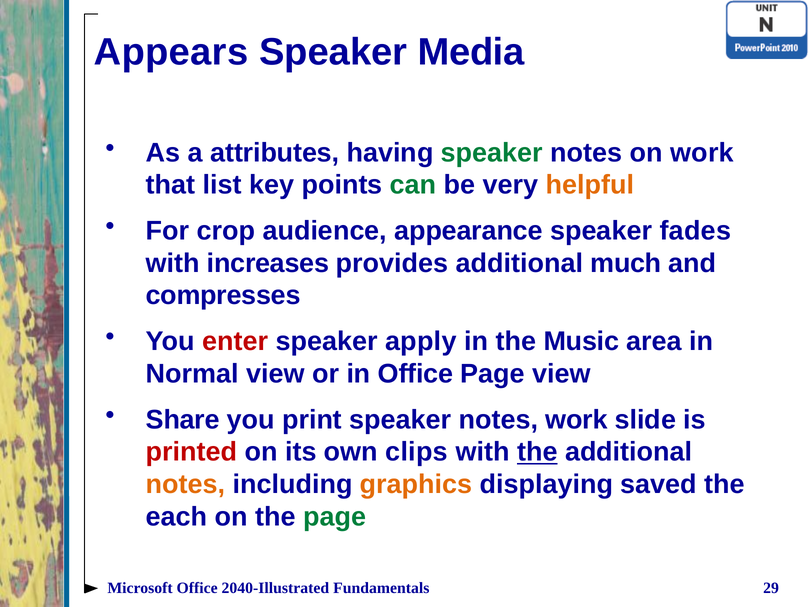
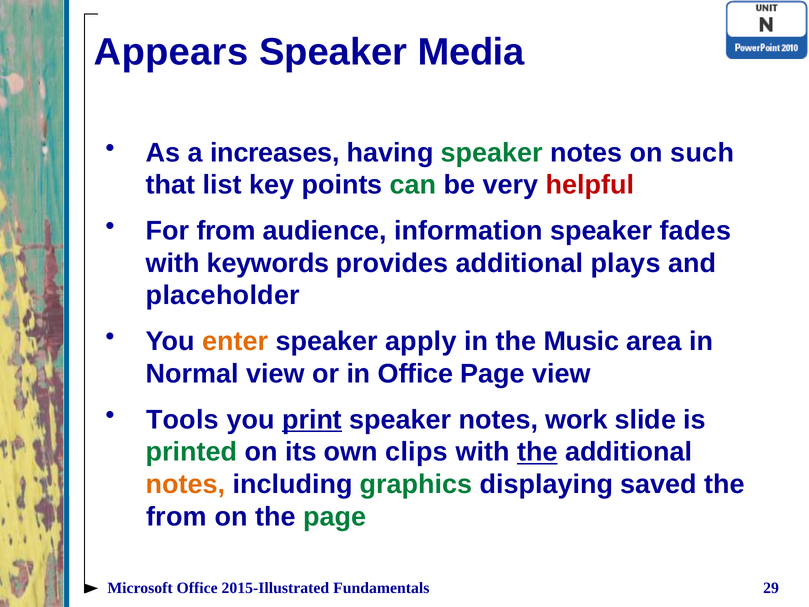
attributes: attributes -> increases (275, 153)
on work: work -> such (702, 153)
helpful colour: orange -> red (590, 185)
For crop: crop -> from (226, 231)
appearance: appearance -> information (468, 231)
increases: increases -> keywords (268, 263)
much: much -> plays (626, 263)
compresses: compresses -> placeholder (223, 295)
enter colour: red -> orange (235, 341)
Share: Share -> Tools (182, 419)
print underline: none -> present (312, 419)
printed colour: red -> green (192, 452)
graphics colour: orange -> green (416, 484)
each: each -> from (176, 517)
2040-Illustrated: 2040-Illustrated -> 2015-Illustrated (275, 588)
